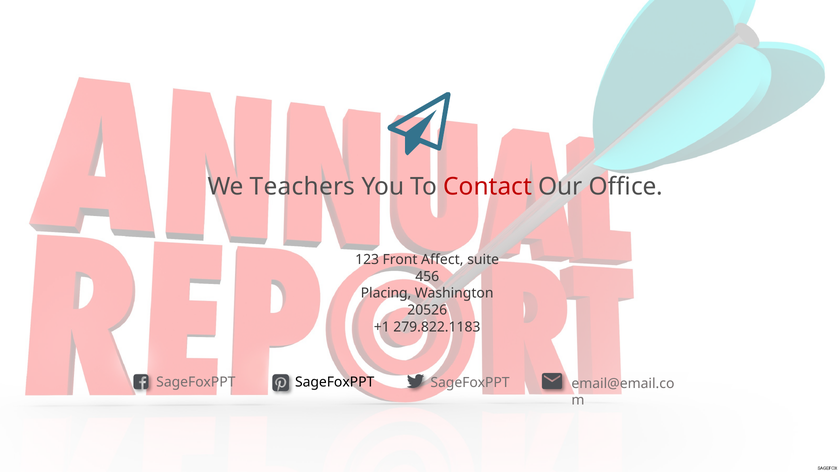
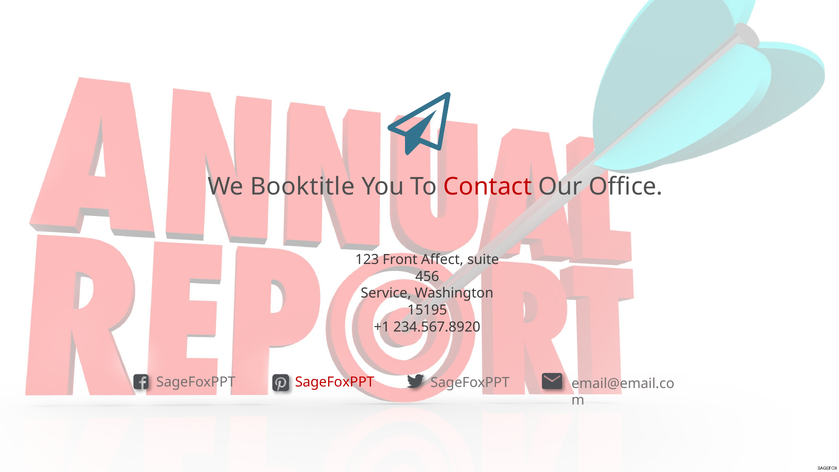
Teachers: Teachers -> Booktitle (302, 186)
Placing: Placing -> Service (386, 293)
20526: 20526 -> 15195 (427, 310)
279.822.1183: 279.822.1183 -> 234.567.8920 (437, 327)
SageFoxPPT colour: black -> red (335, 382)
